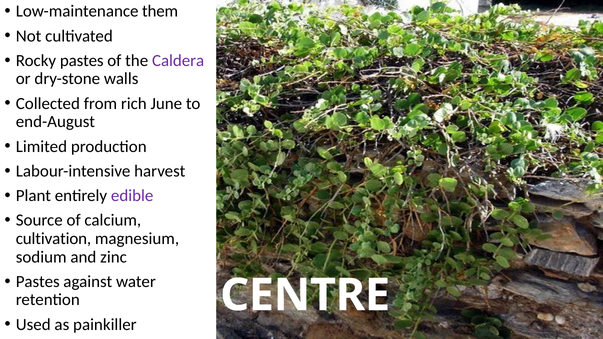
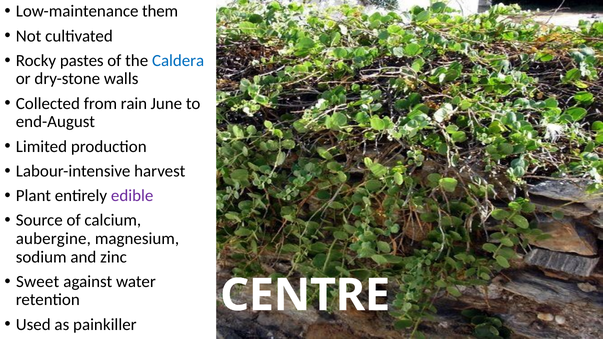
Caldera colour: purple -> blue (178, 61)
rich: rich -> rain (134, 104)
cultivation: cultivation -> aubergine (53, 239)
Pastes: Pastes -> Sweet (38, 282)
